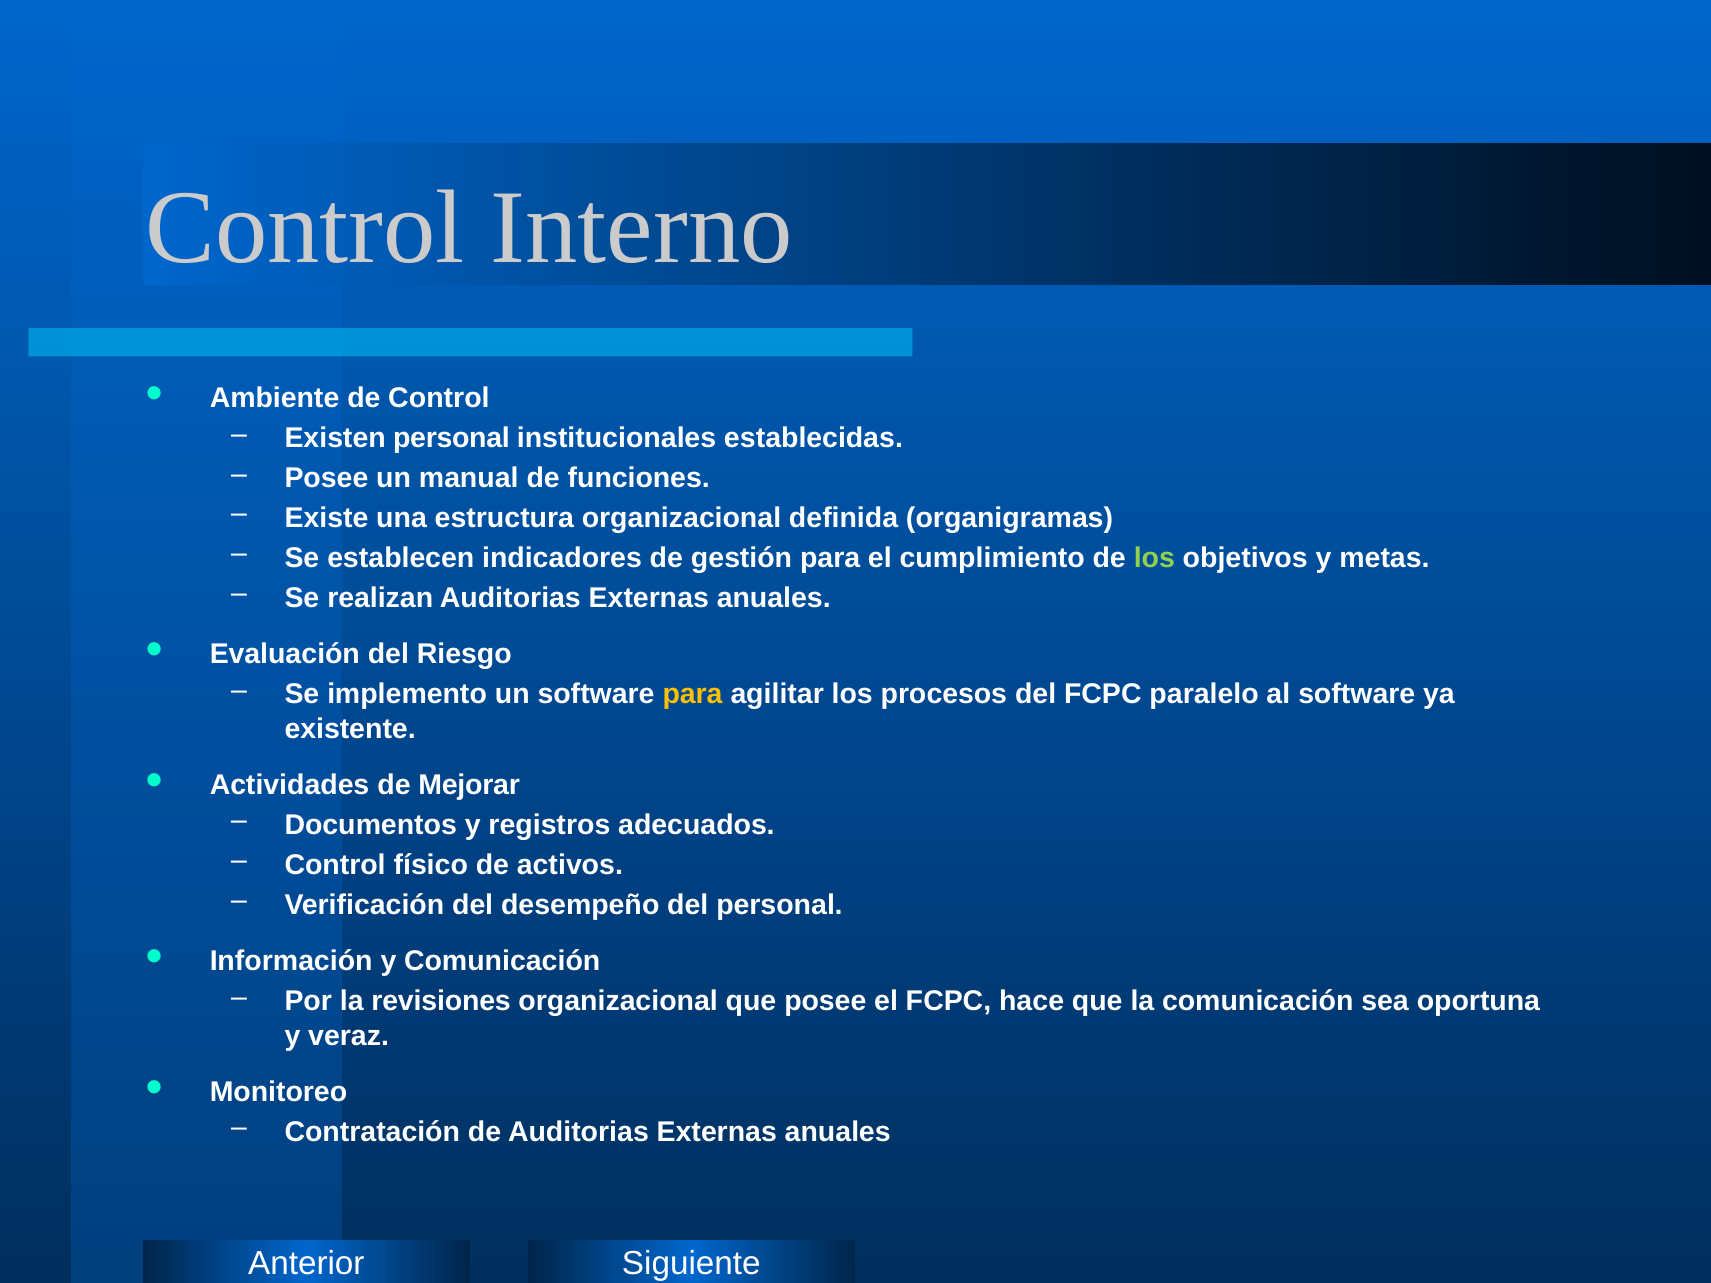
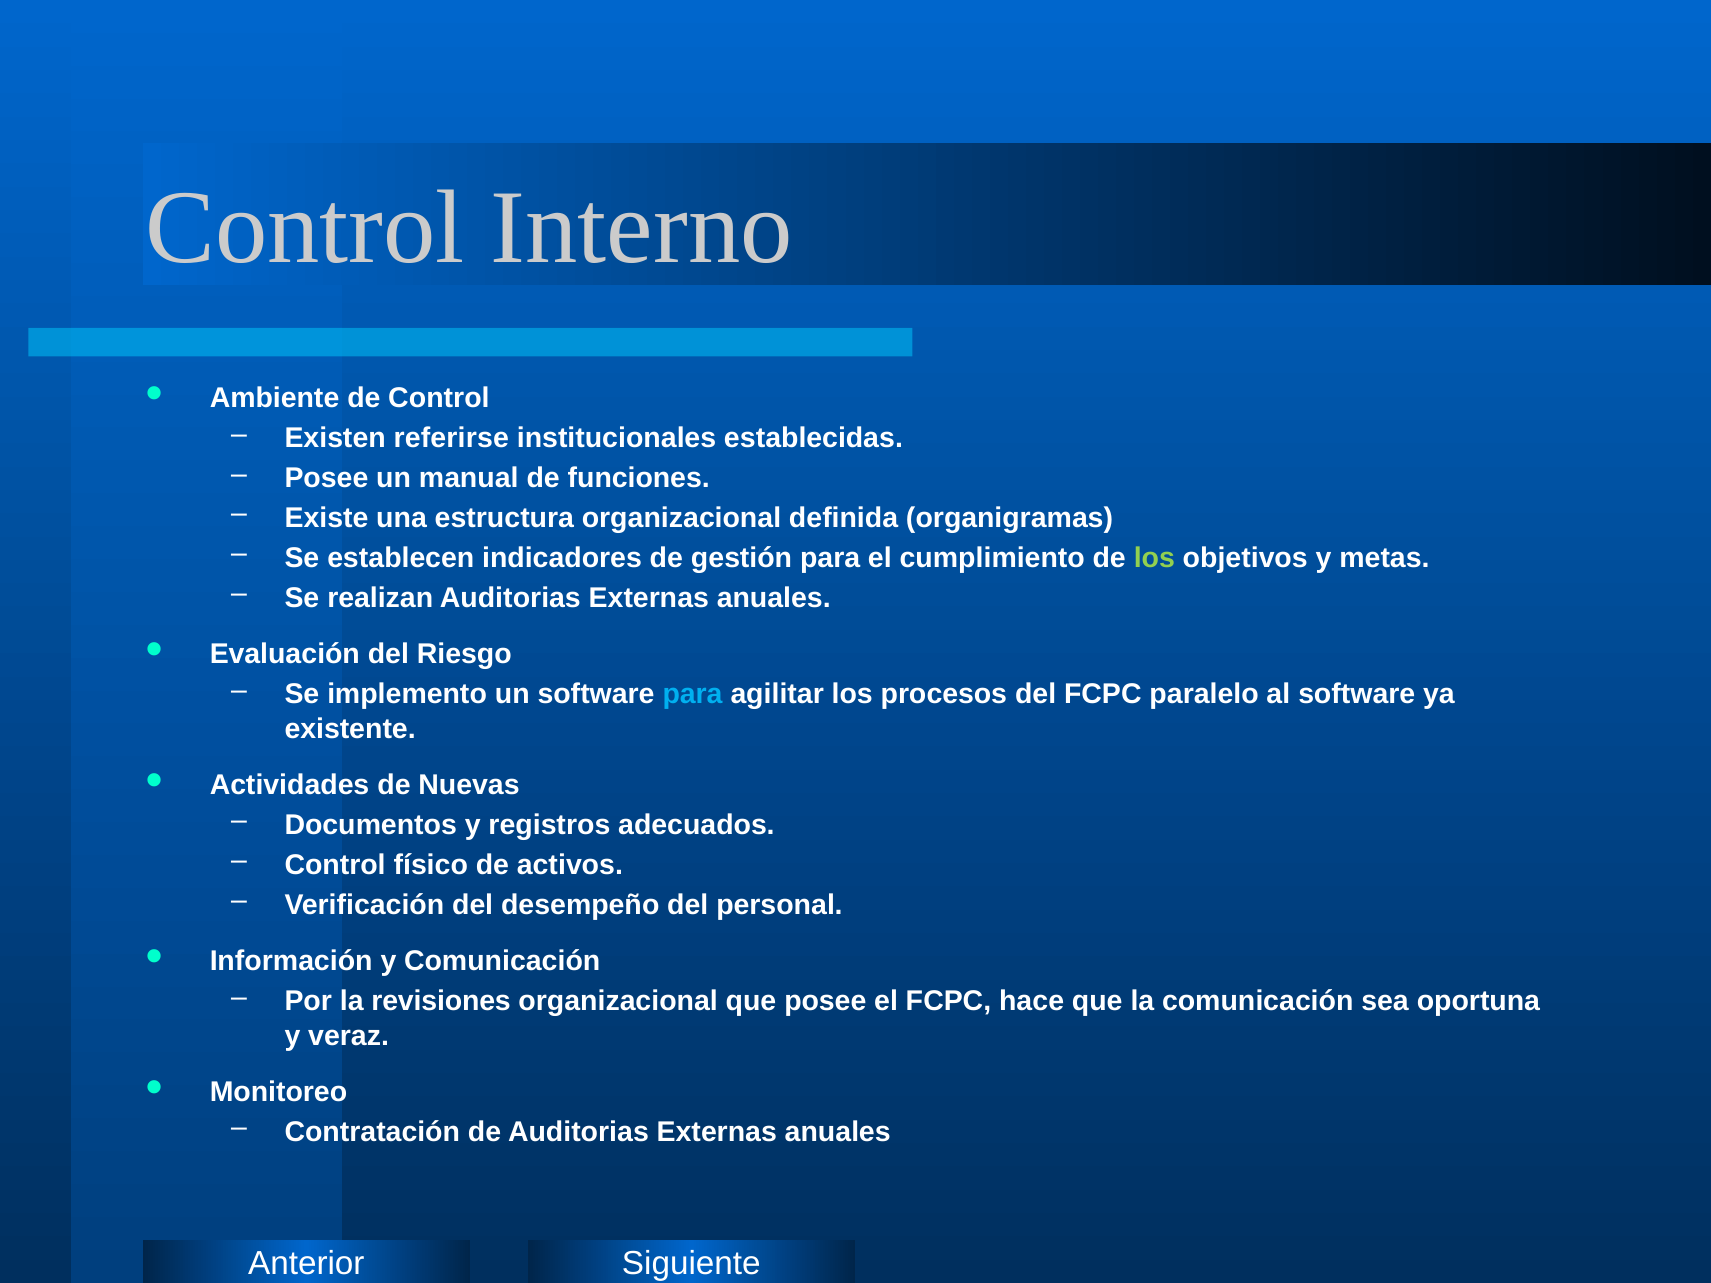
Existen personal: personal -> referirse (451, 438)
para colour: yellow -> light blue (693, 695)
Mejorar: Mejorar -> Nuevas (469, 785)
